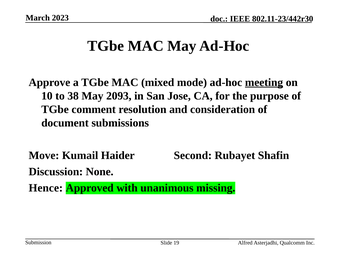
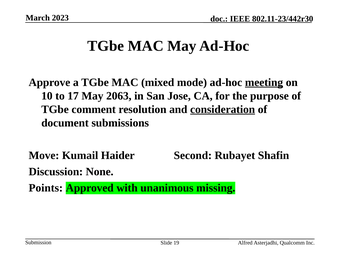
38: 38 -> 17 (73, 96)
2093: 2093 -> 2063 (119, 96)
consideration underline: none -> present (223, 109)
Hence: Hence -> Points (46, 188)
